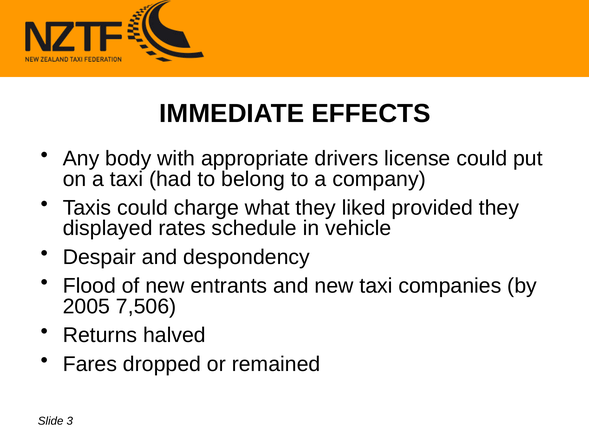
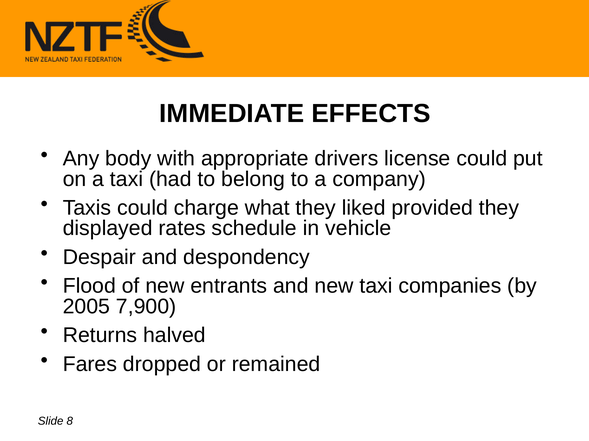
7,506: 7,506 -> 7,900 (146, 307)
3: 3 -> 8 (70, 422)
